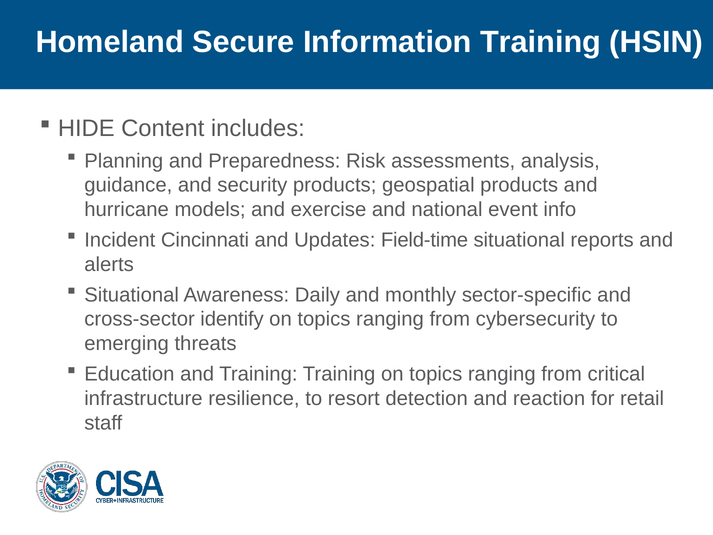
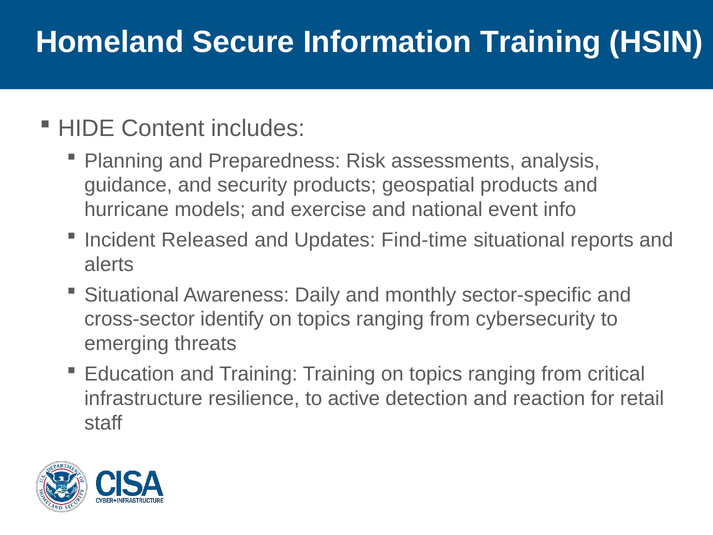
Cincinnati: Cincinnati -> Released (205, 240)
Field-time: Field-time -> Find-time (424, 240)
resort: resort -> active (354, 398)
